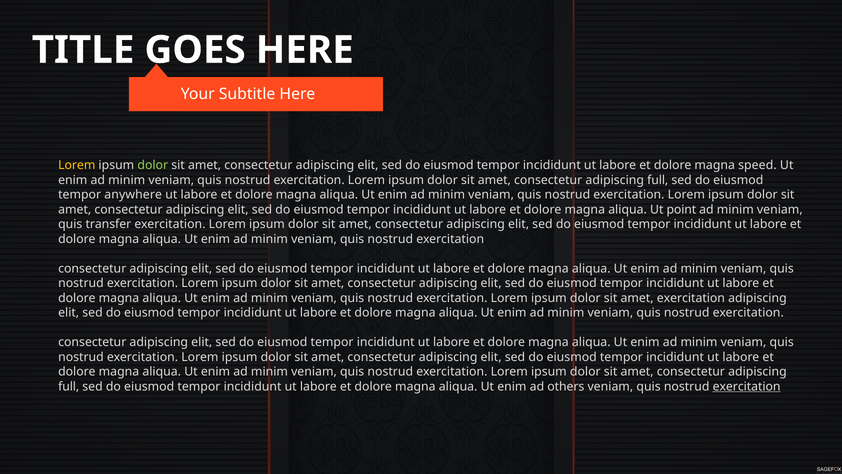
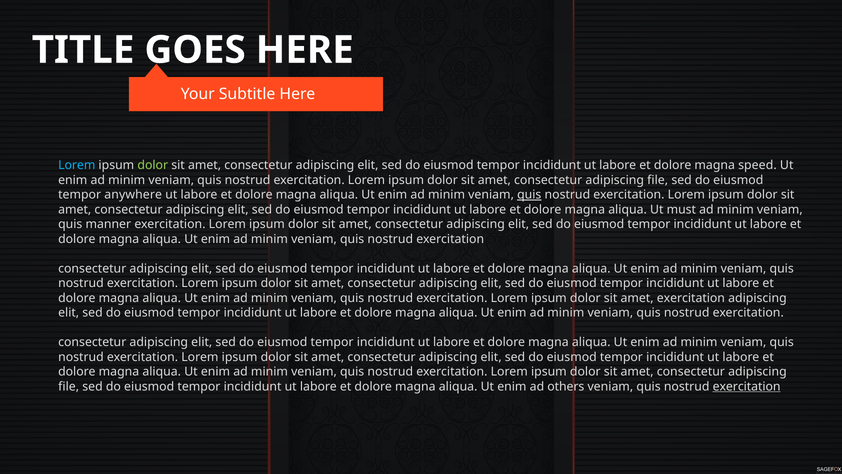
Lorem colour: yellow -> light blue (77, 165)
full: full -> file (658, 180)
quis underline: none -> present (529, 195)
point: point -> must (681, 209)
transfer: transfer -> manner (108, 224)
full: full -> file (69, 386)
